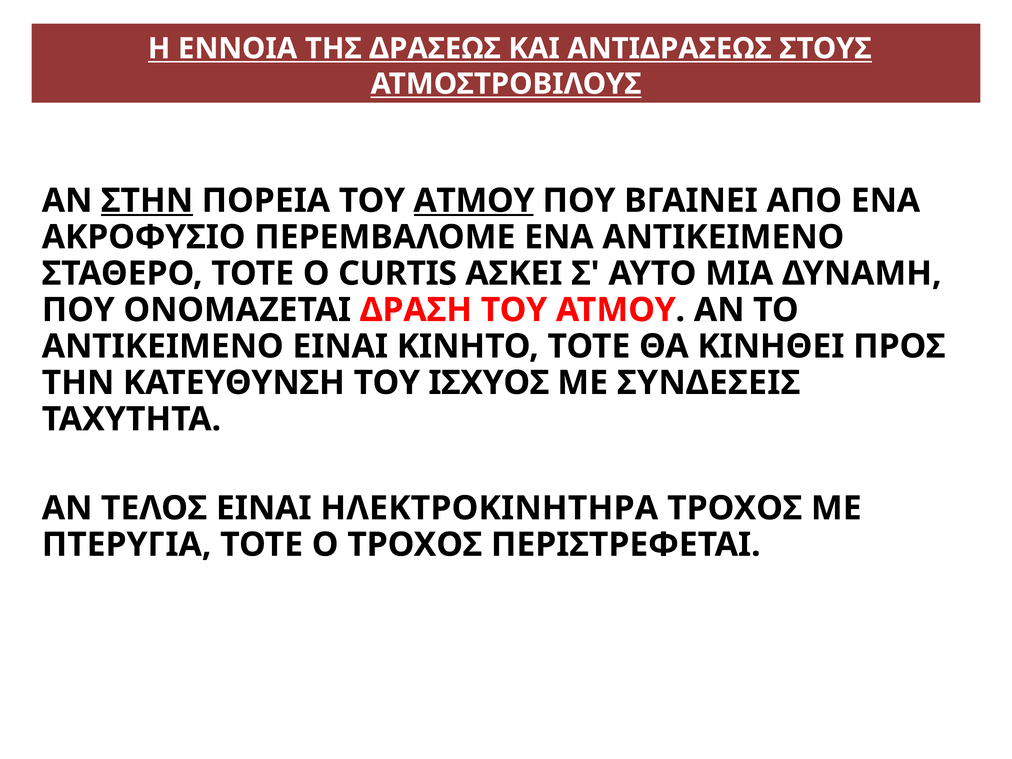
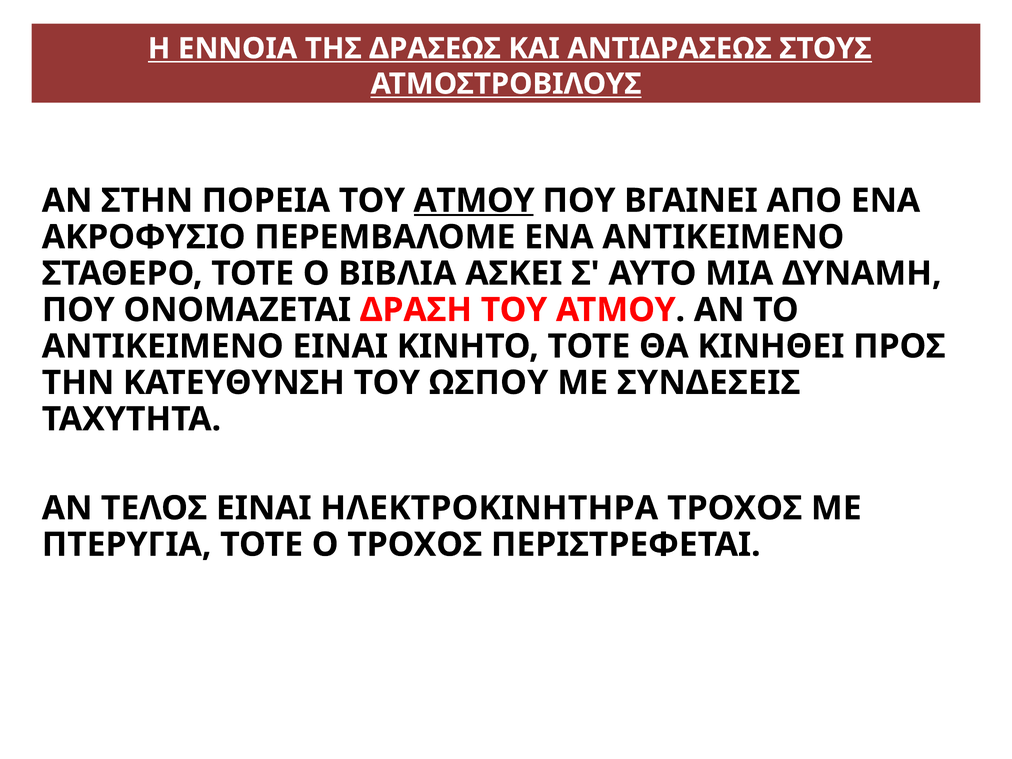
ΣΤΗΝ underline: present -> none (147, 201)
CURTIS: CURTIS -> ΒΙΒΛΙΑ (397, 274)
ΙΣΧΥΟΣ: ΙΣΧΥΟΣ -> ΩΣΠΟΥ (489, 383)
